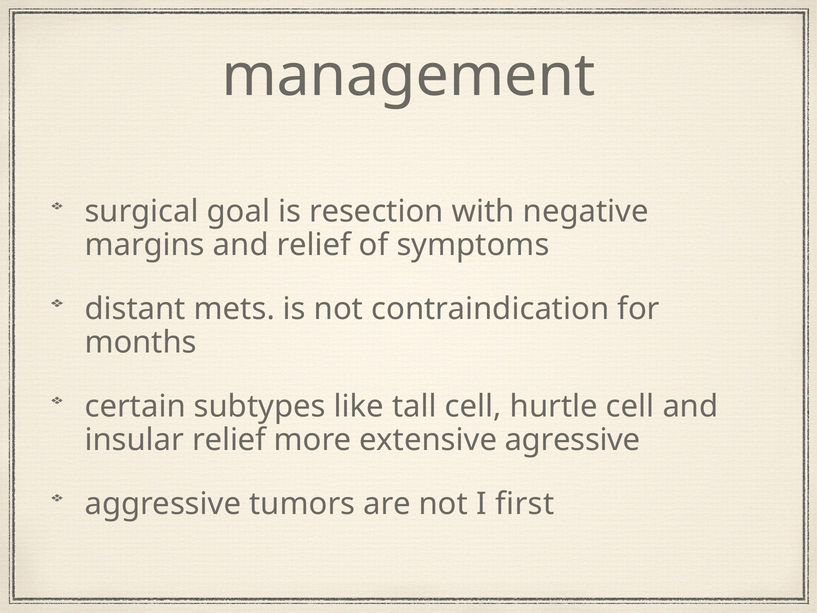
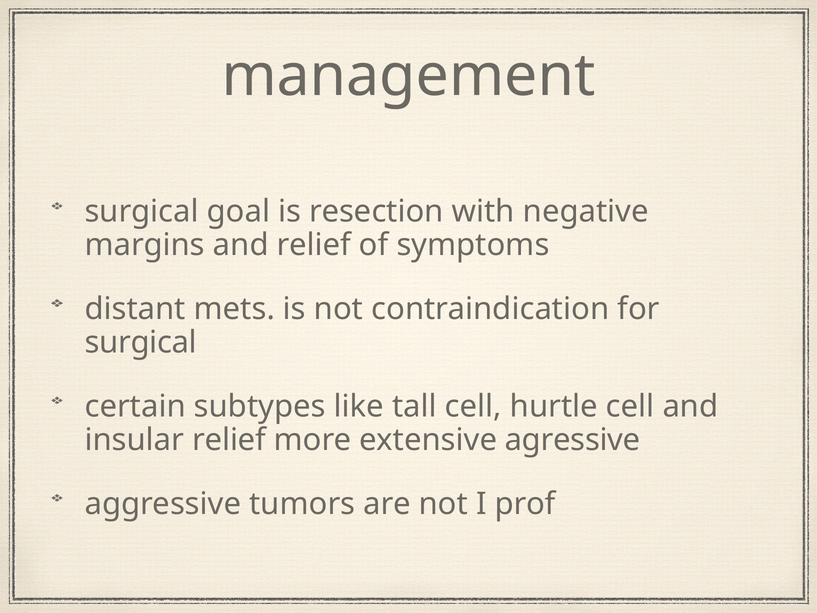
months: months -> surgical (141, 342)
first: first -> prof (525, 504)
